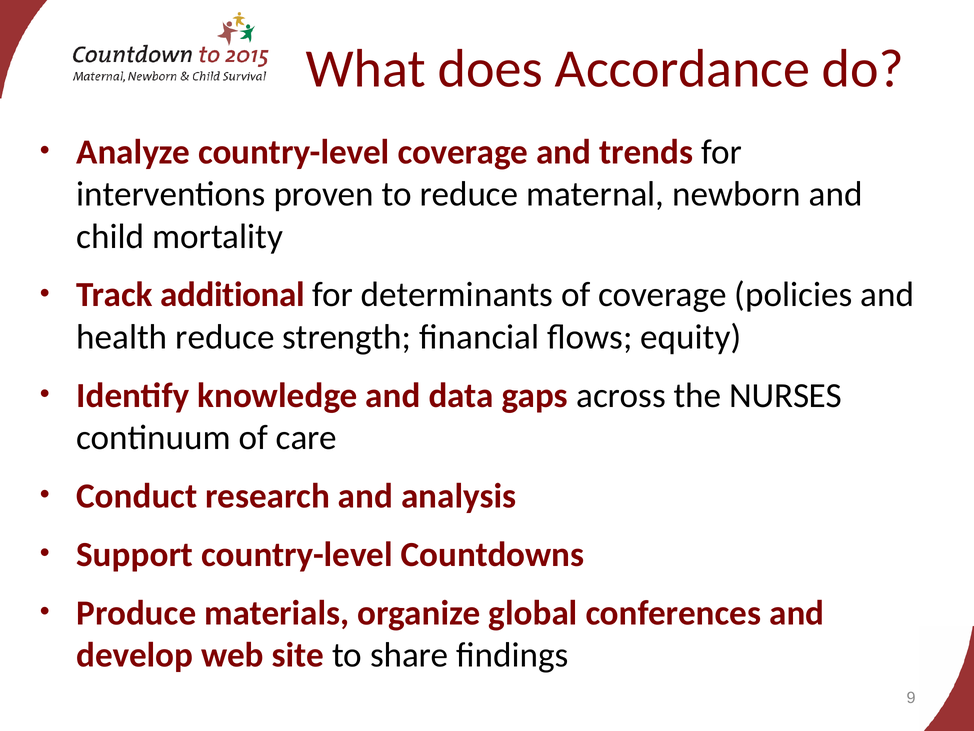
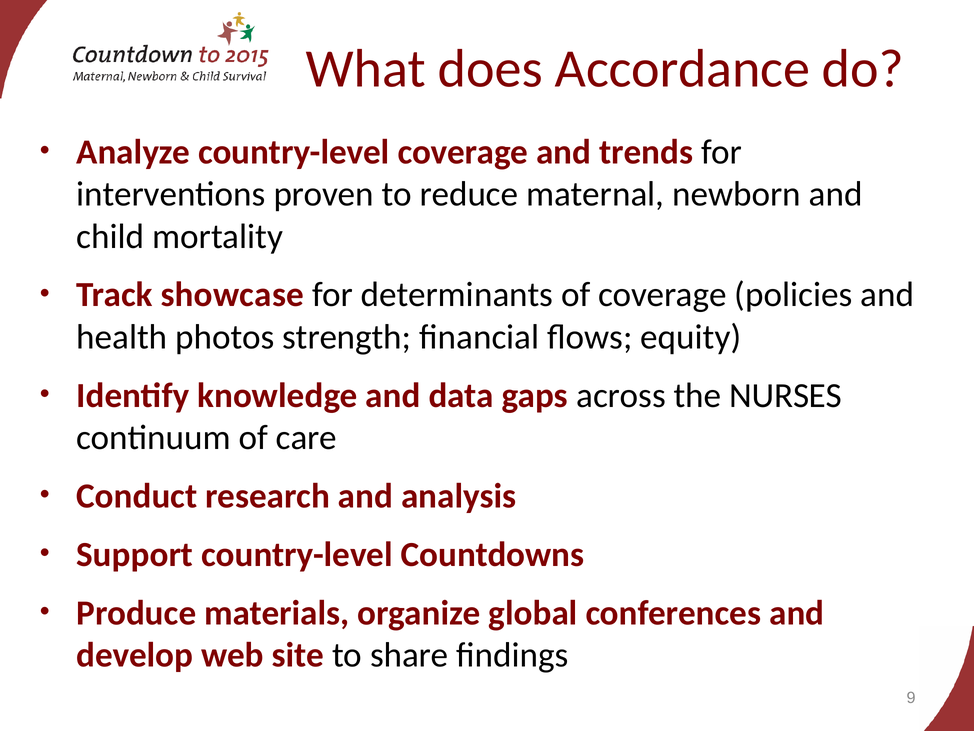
additional: additional -> showcase (232, 295)
health reduce: reduce -> photos (225, 337)
